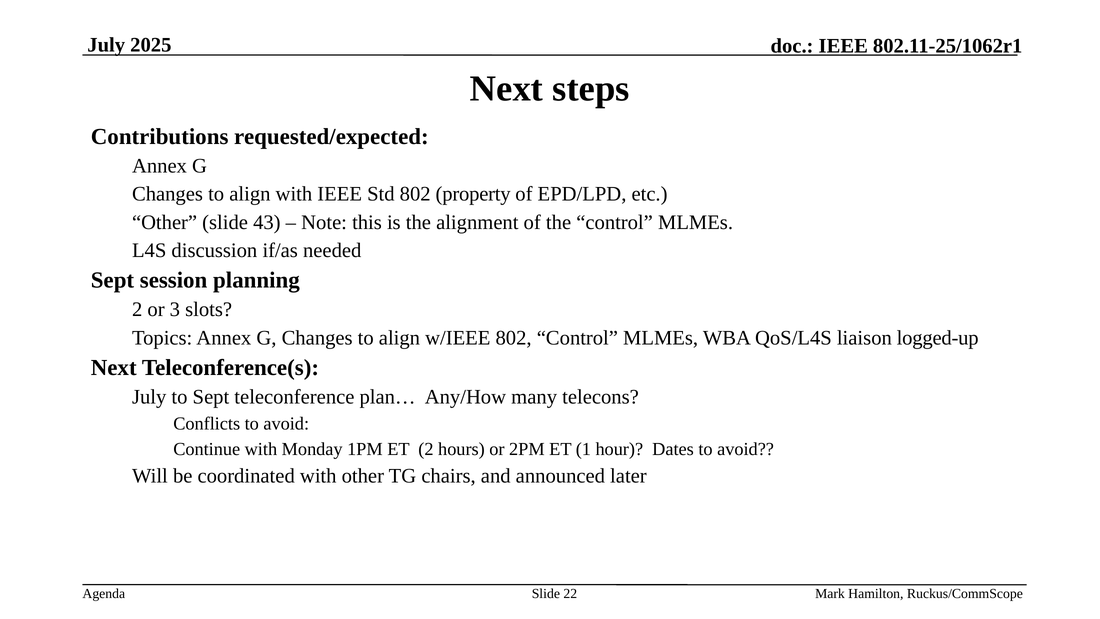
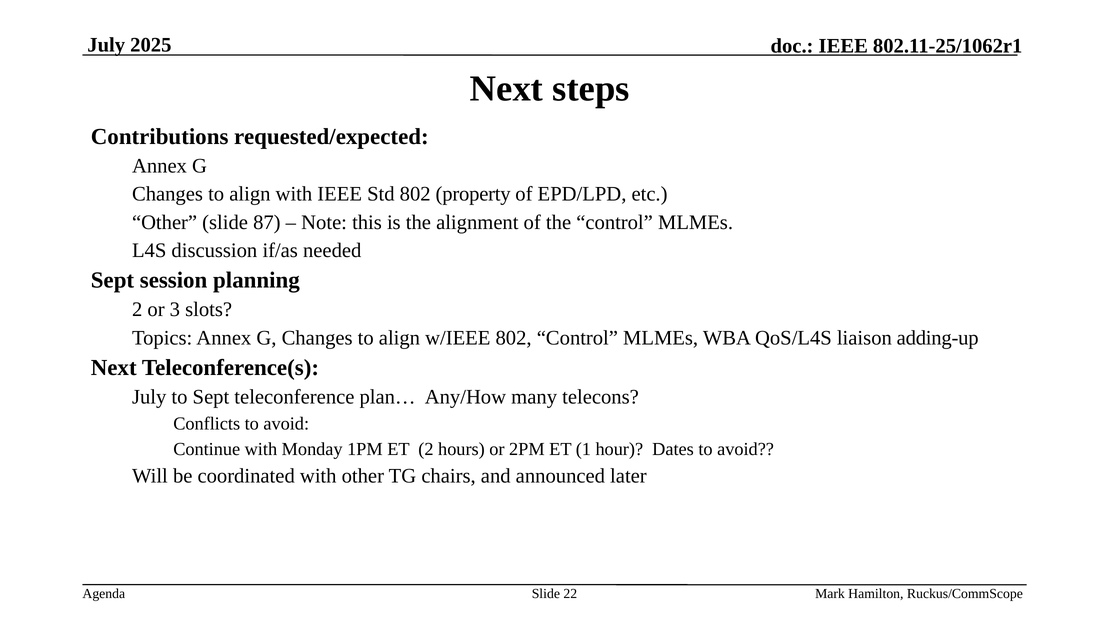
43: 43 -> 87 (267, 222)
logged-up: logged-up -> adding-up (938, 338)
